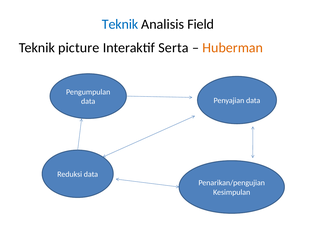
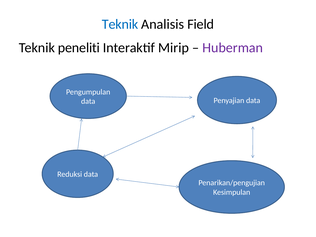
picture: picture -> peneliti (79, 48)
Serta: Serta -> Mirip (174, 48)
Huberman colour: orange -> purple (233, 48)
